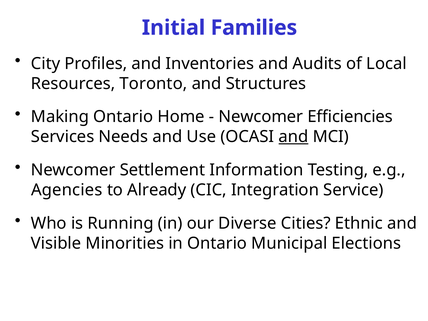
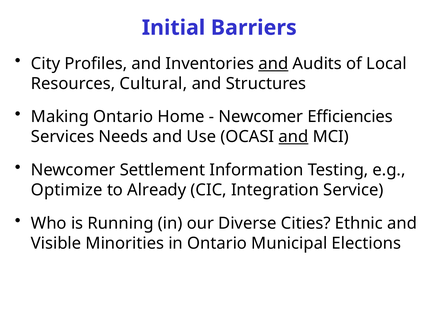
Families: Families -> Barriers (254, 28)
and underline: none -> present (273, 64)
Toronto: Toronto -> Cultural (153, 84)
Agencies: Agencies -> Optimize (67, 190)
